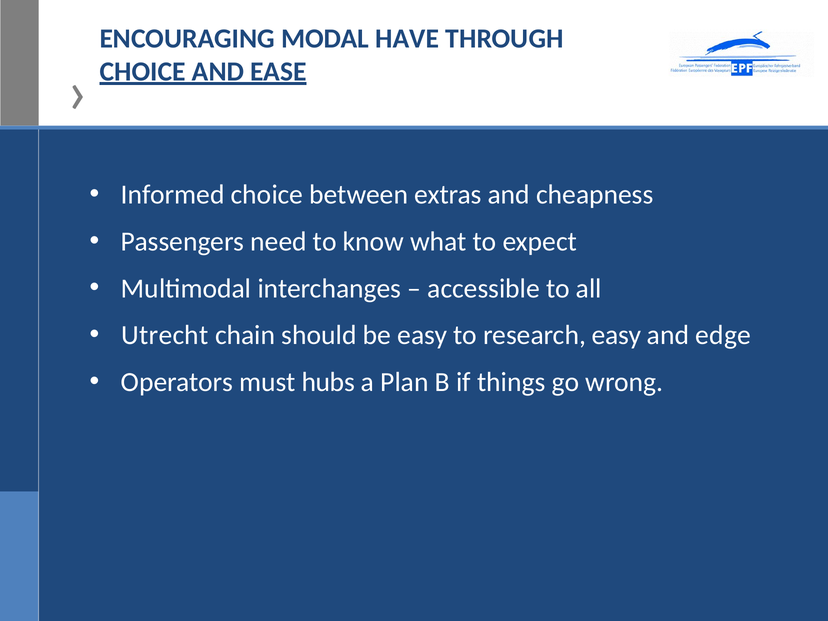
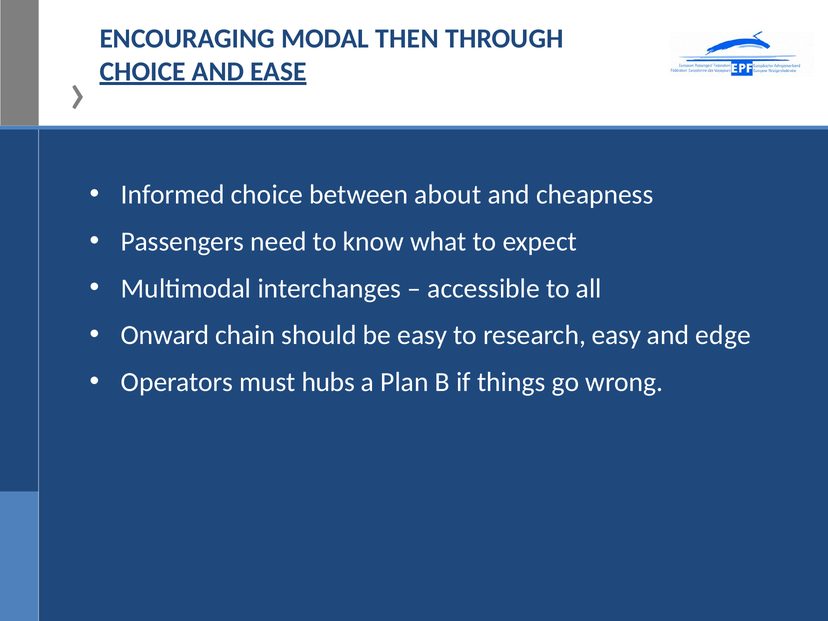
HAVE: HAVE -> THEN (407, 39)
extras: extras -> about (448, 195)
Utrecht: Utrecht -> Onward (165, 335)
